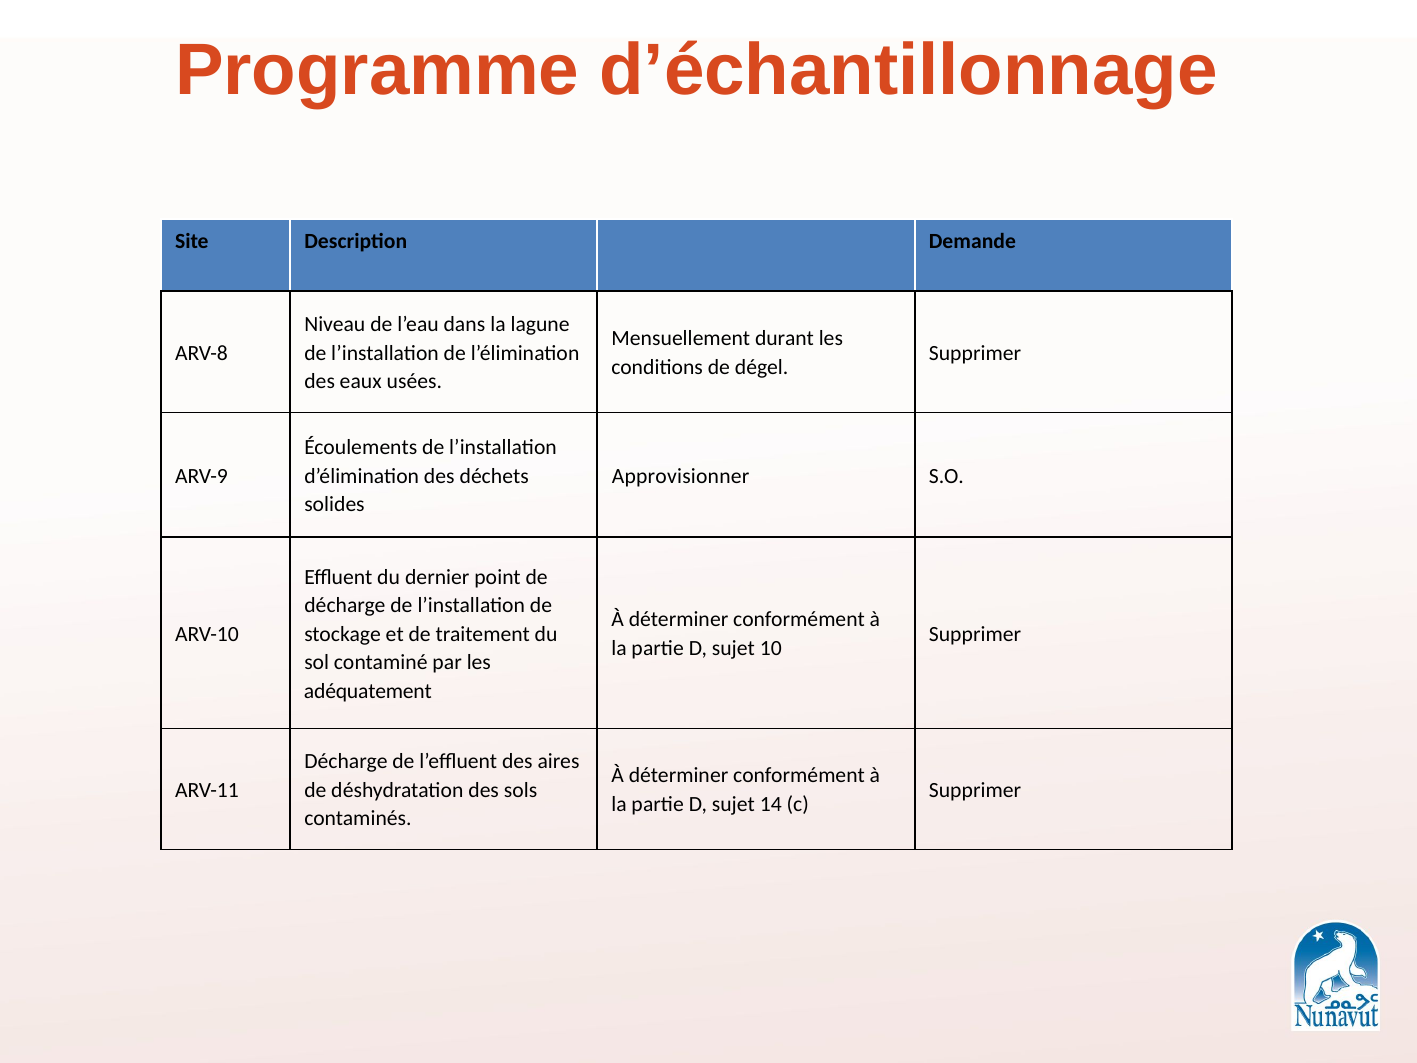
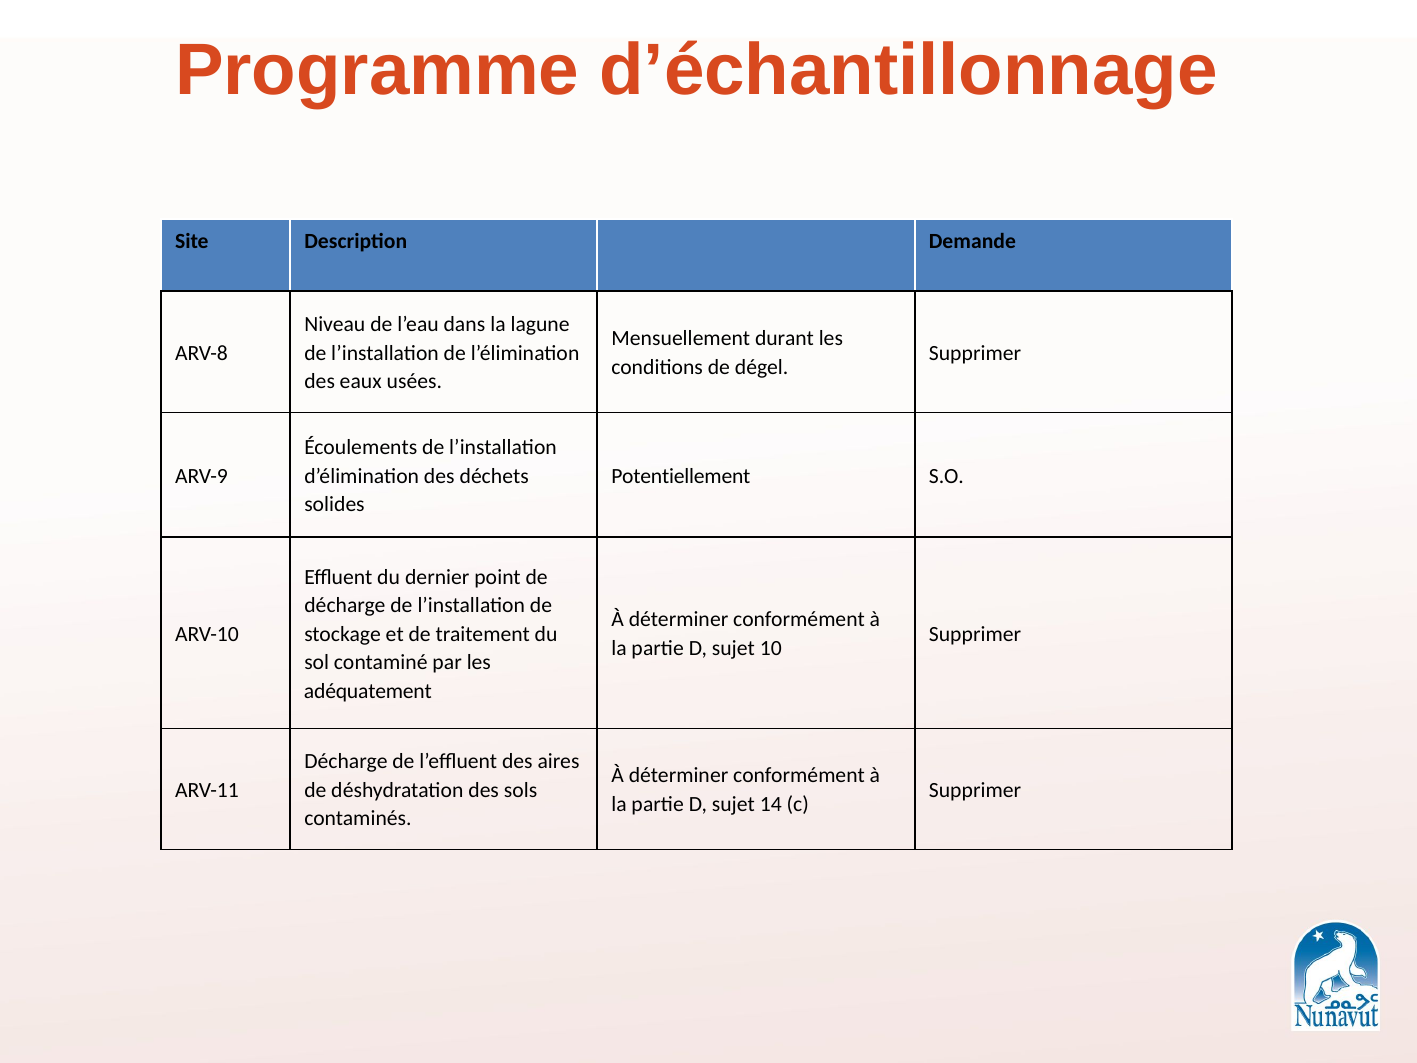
Approvisionner: Approvisionner -> Potentiellement (681, 476)
